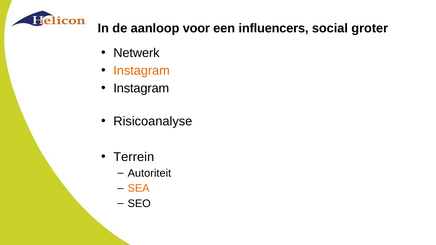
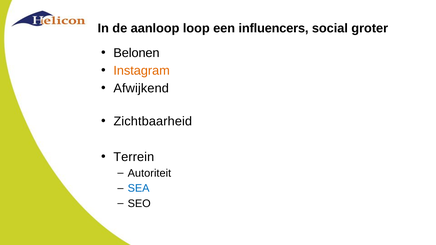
voor: voor -> loop (196, 28)
Netwerk: Netwerk -> Belonen (136, 53)
Instagram: Instagram -> Afwijkend (141, 88)
Risicoanalyse: Risicoanalyse -> Zichtbaarheid (153, 122)
SEA colour: orange -> blue (139, 189)
